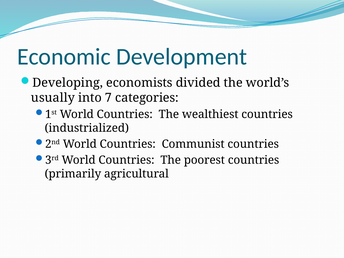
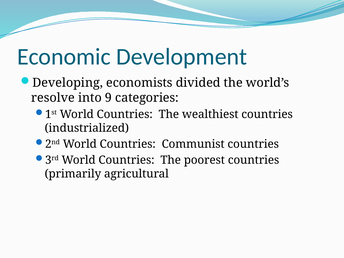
usually: usually -> resolve (53, 98)
7: 7 -> 9 (108, 98)
